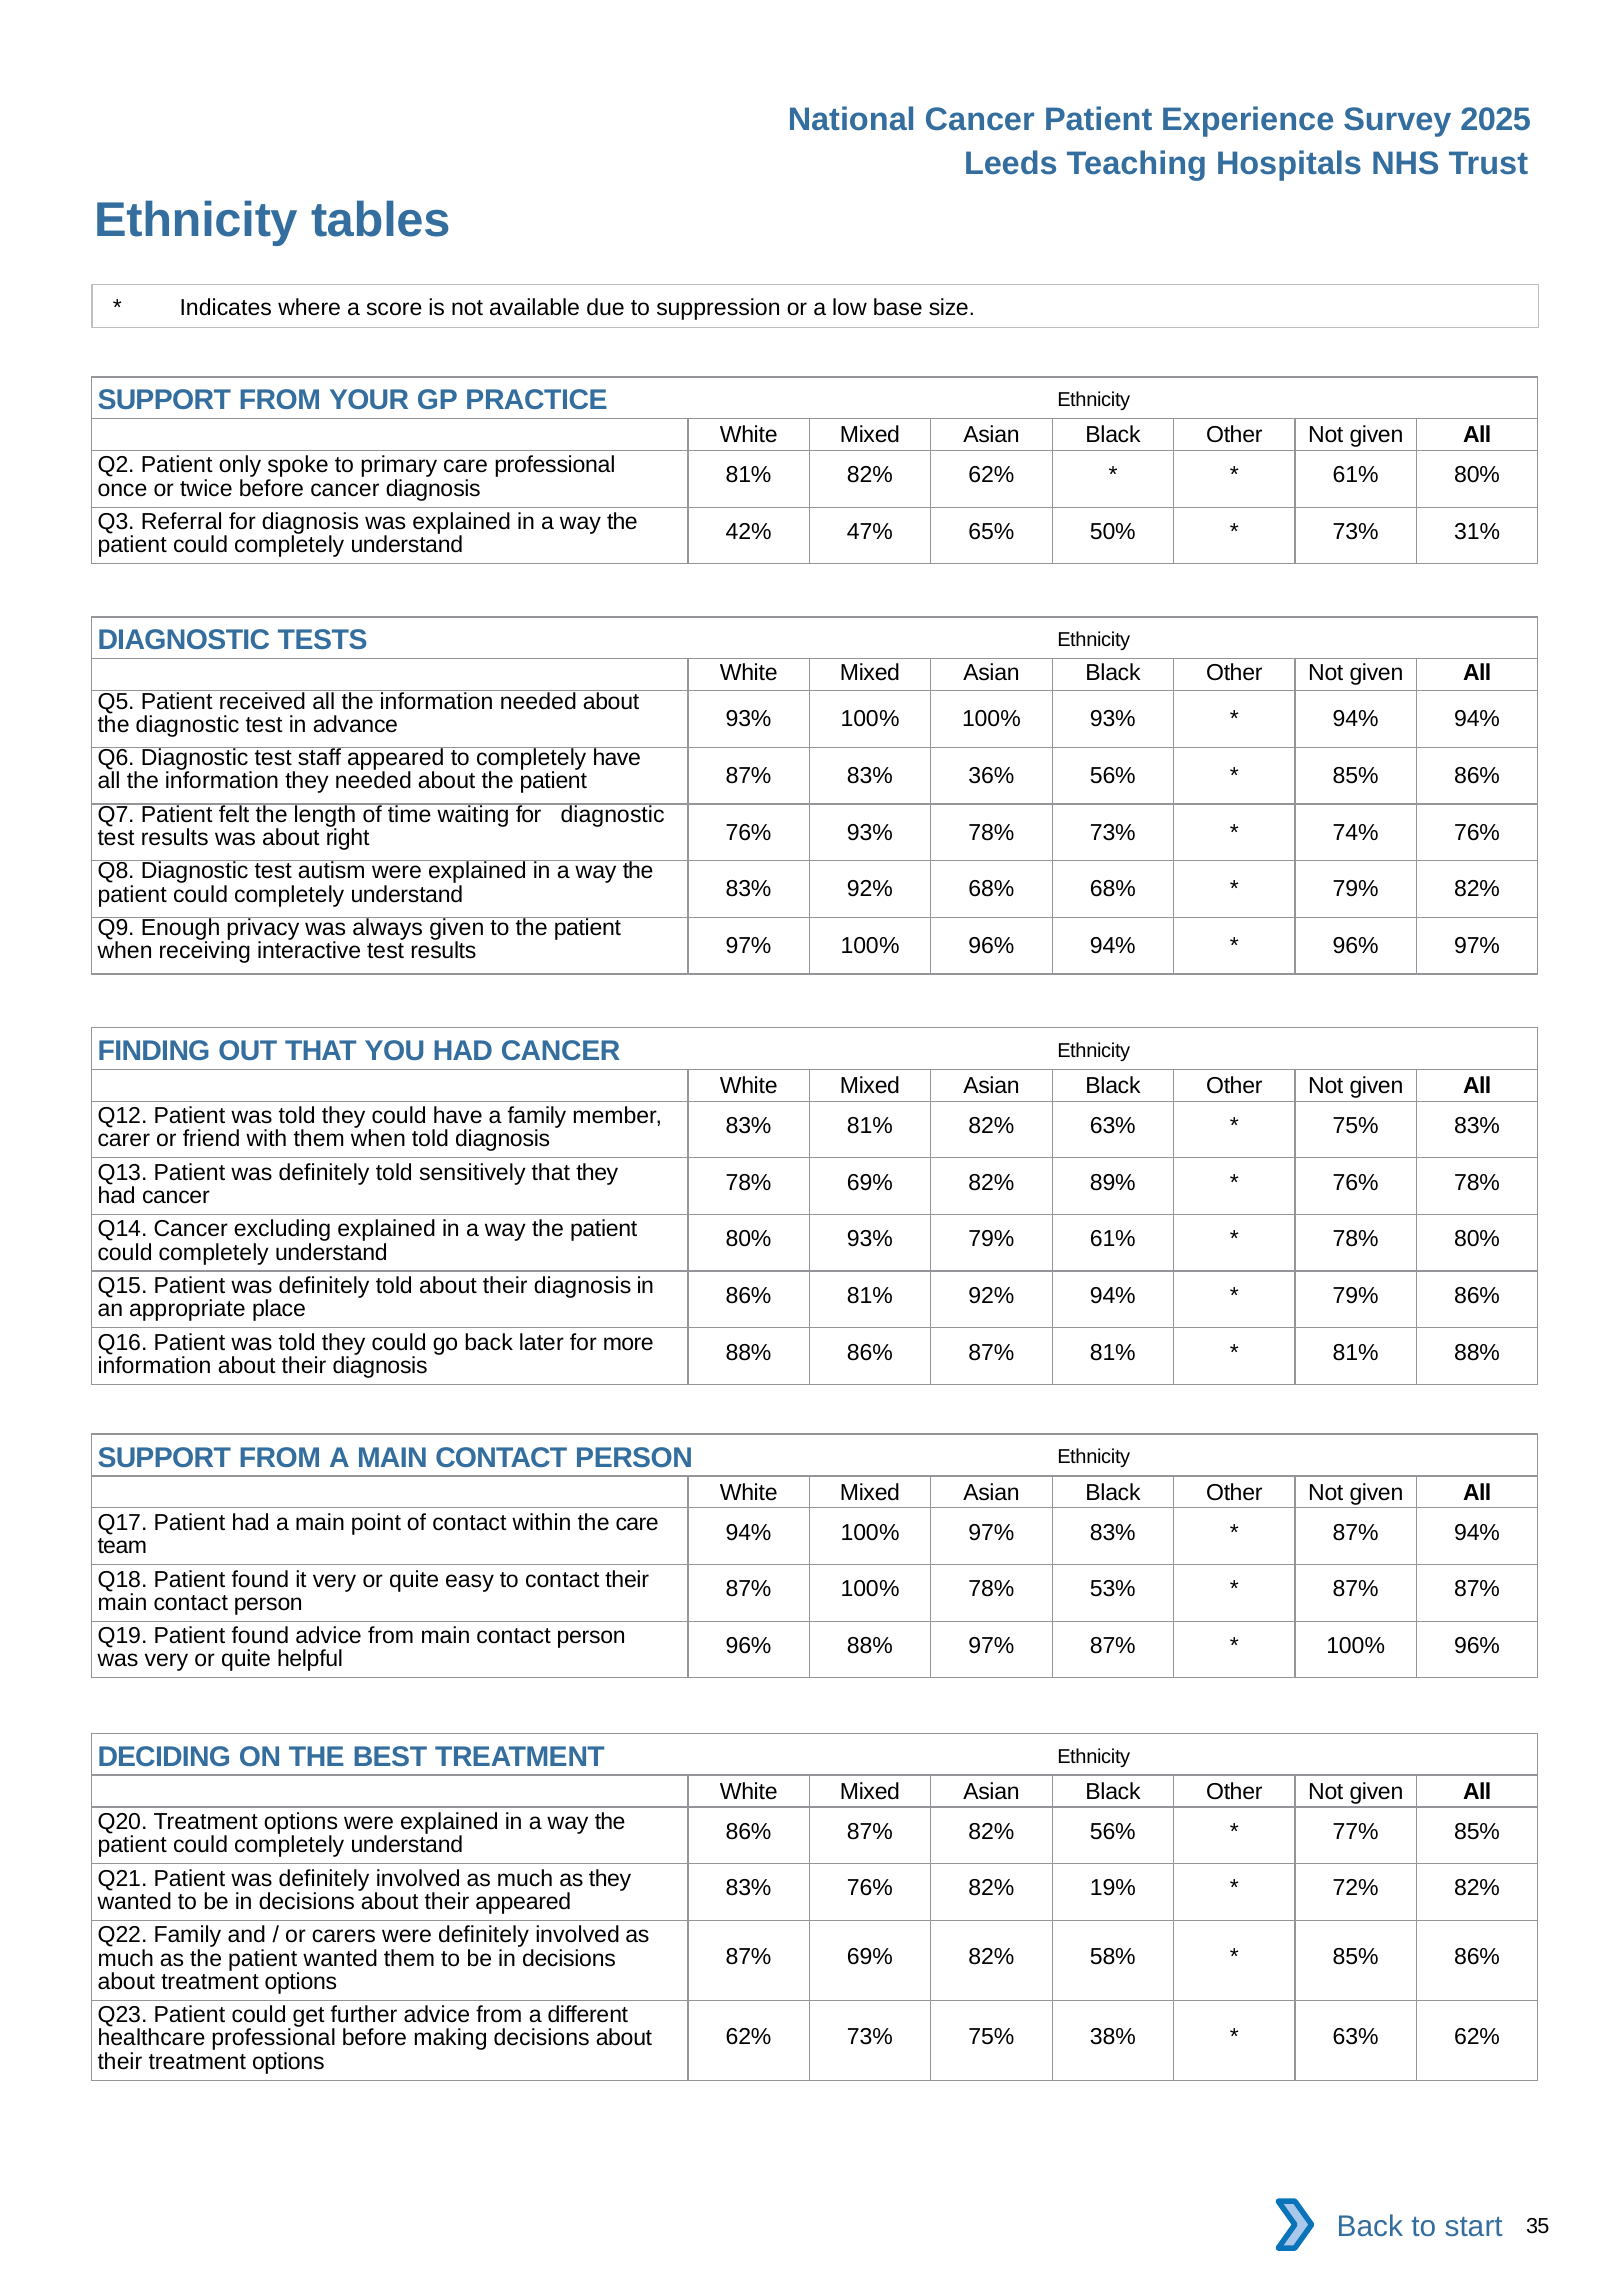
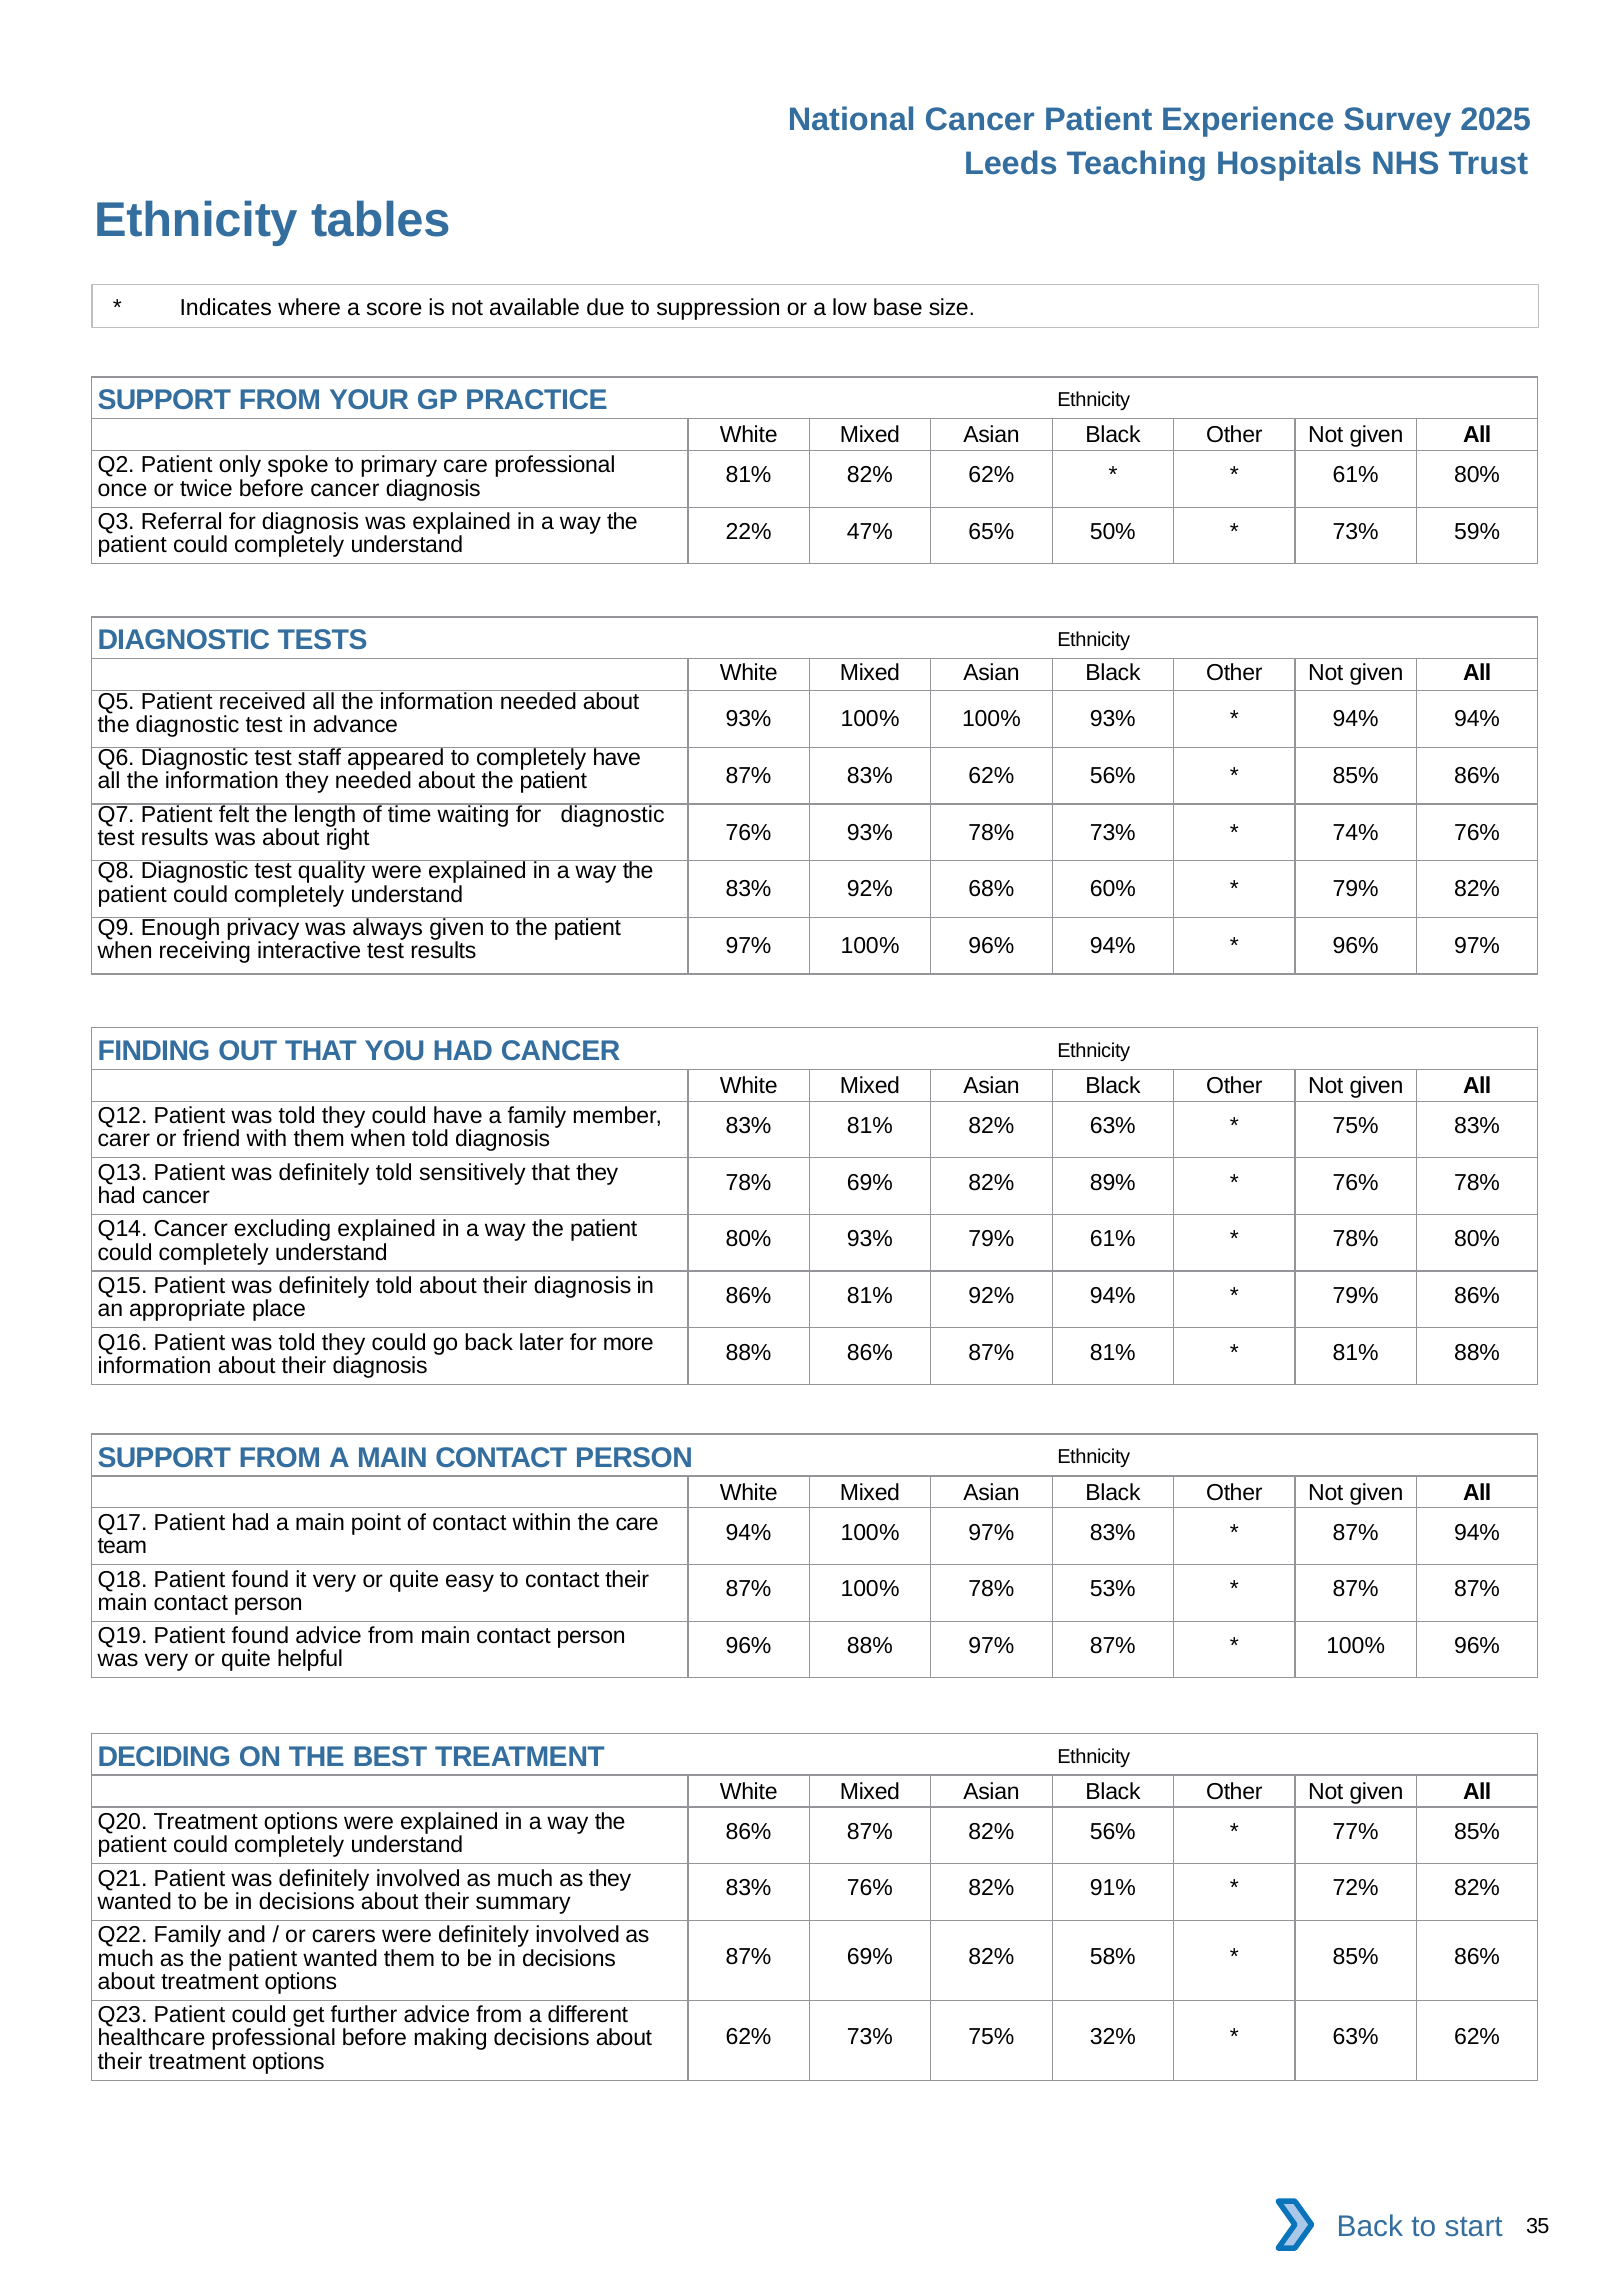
42%: 42% -> 22% (749, 532)
31%: 31% -> 59% (1477, 532)
83% 36%: 36% -> 62% (991, 776)
autism: autism -> quality (332, 871)
68% 68%: 68% -> 60% (1113, 889)
19%: 19% -> 91% (1113, 1888)
their appeared: appeared -> summary (523, 1901)
38%: 38% -> 32% (1113, 2036)
